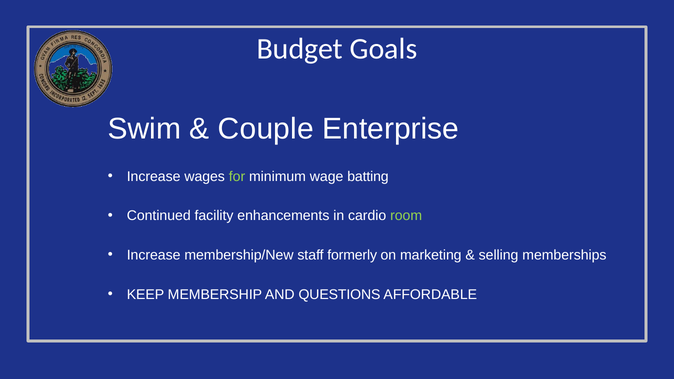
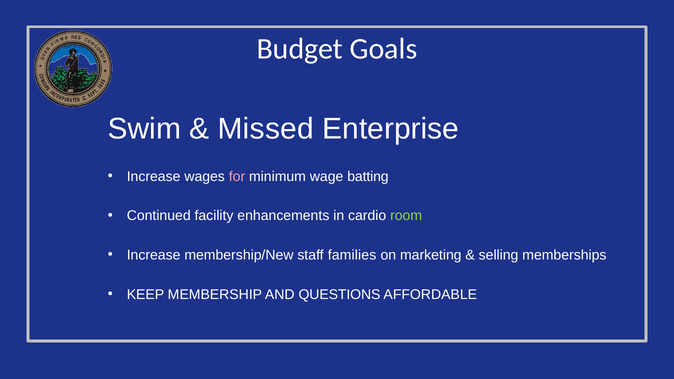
Couple: Couple -> Missed (266, 129)
for colour: light green -> pink (237, 177)
formerly: formerly -> families (352, 255)
